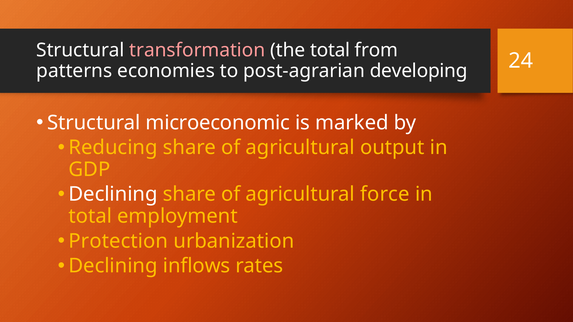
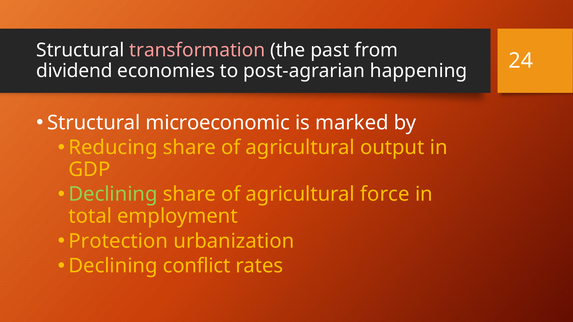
the total: total -> past (330, 50)
patterns: patterns -> dividend (74, 71)
developing: developing -> happening (419, 71)
Declining colour: white -> light green (113, 194)
inflows: inflows -> conflict (197, 266)
